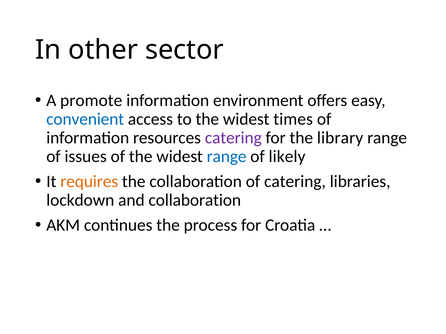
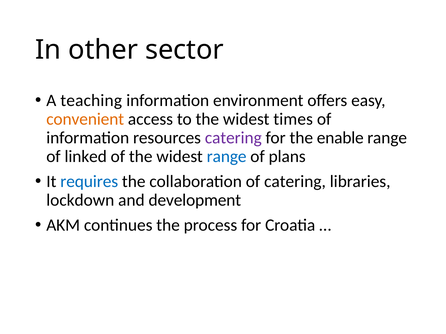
promote: promote -> teaching (91, 101)
convenient colour: blue -> orange (85, 119)
library: library -> enable (340, 138)
issues: issues -> linked (86, 157)
likely: likely -> plans (287, 157)
requires colour: orange -> blue (89, 182)
and collaboration: collaboration -> development (195, 200)
